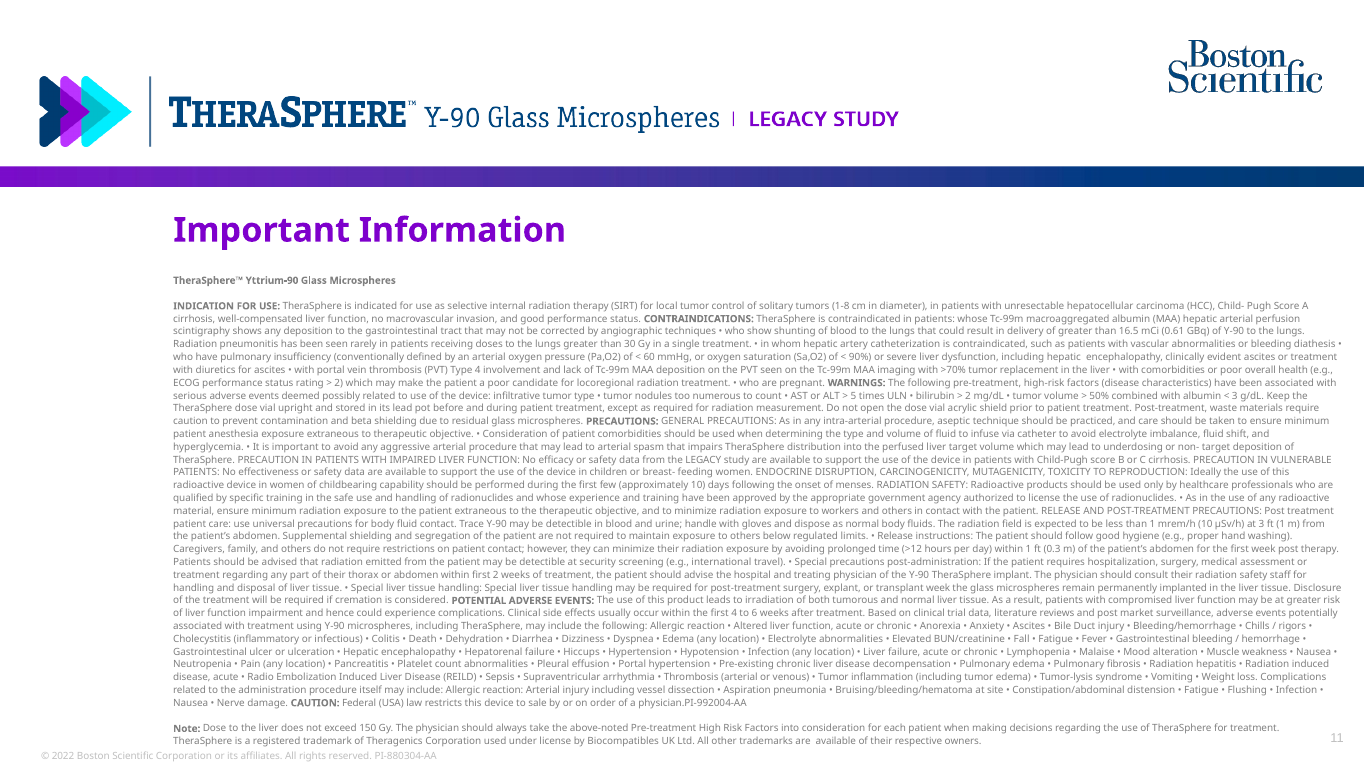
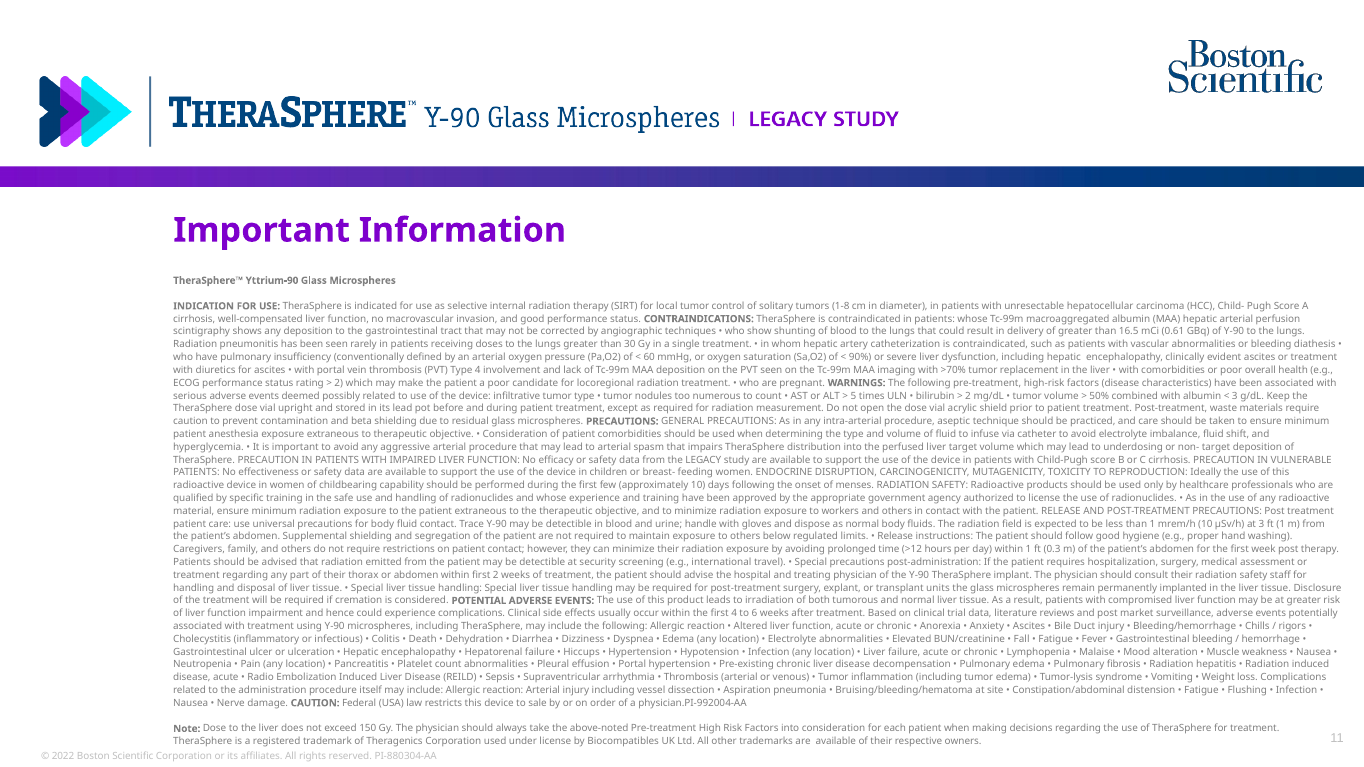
transplant week: week -> units (938, 588)
